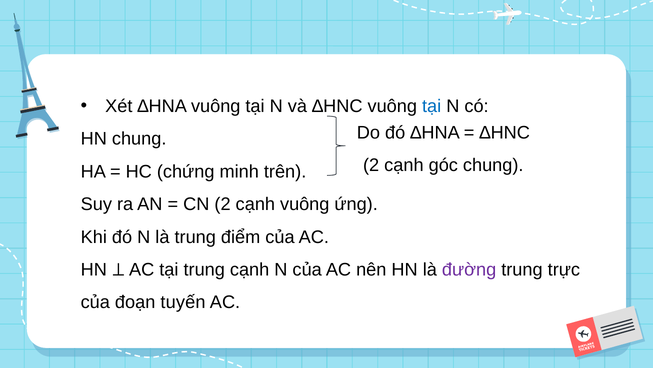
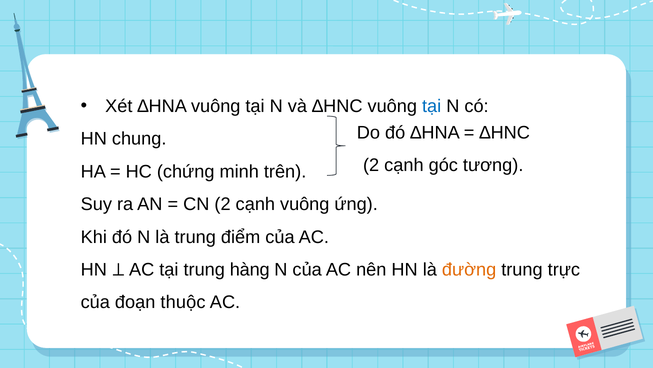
góc chung: chung -> tương (493, 165)
trung cạnh: cạnh -> hàng (250, 269)
đường colour: purple -> orange (469, 269)
tuyến: tuyến -> thuộc (183, 302)
